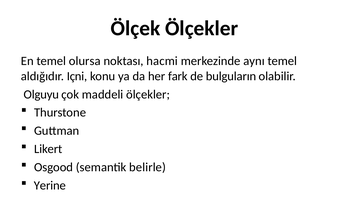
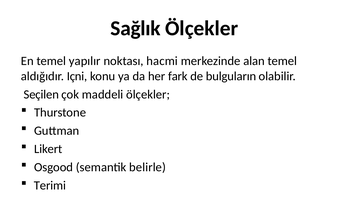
Ölçek: Ölçek -> Sağlık (136, 28)
olursa: olursa -> yapılır (85, 61)
aynı: aynı -> alan (254, 61)
Olguyu: Olguyu -> Seçilen (41, 94)
Yerine: Yerine -> Terimi (50, 186)
